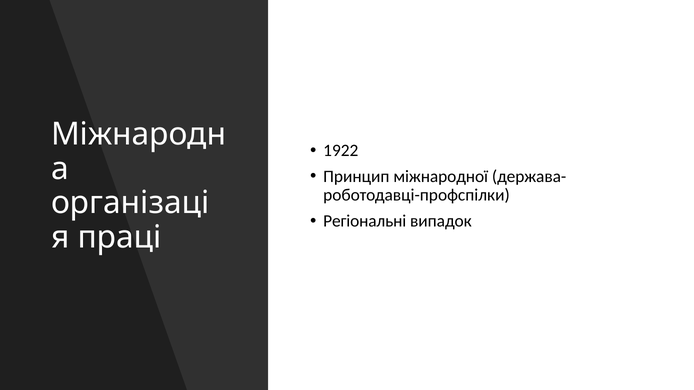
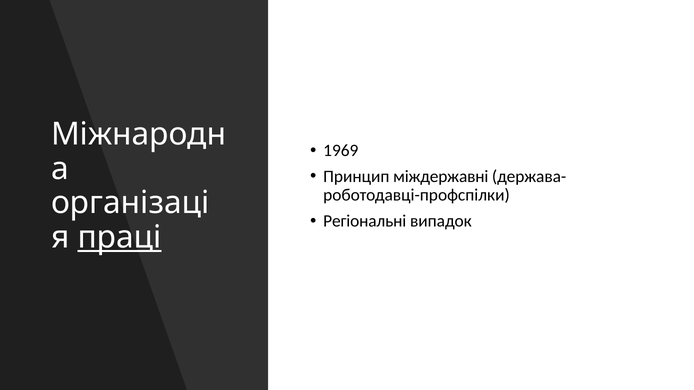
1922: 1922 -> 1969 (341, 151)
міжнародної: міжнародної -> міждержавні (441, 177)
праці underline: none -> present (120, 237)
